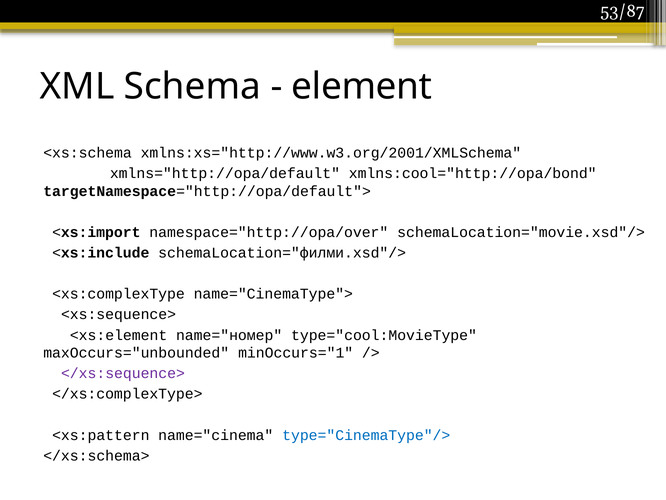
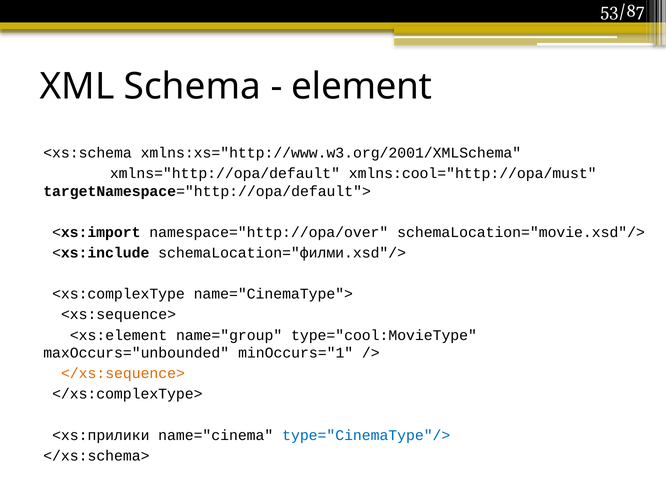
xmlns:cool="http://opa/bond: xmlns:cool="http://opa/bond -> xmlns:cool="http://opa/must (473, 173)
name="номер: name="номер -> name="group (229, 335)
</xs:sequence> colour: purple -> orange (123, 373)
<xs:pattern: <xs:pattern -> <xs:прилики (101, 435)
